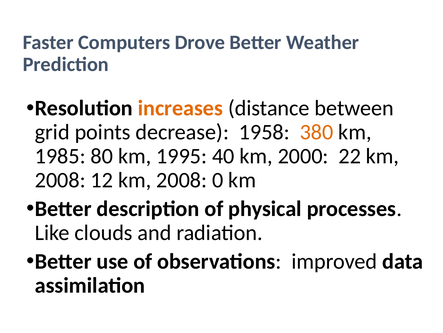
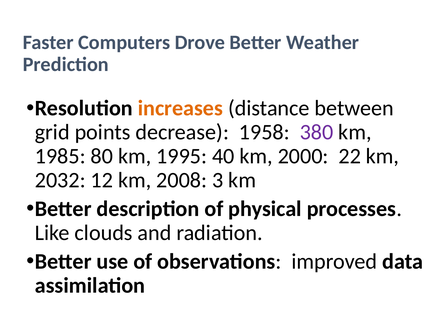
380 colour: orange -> purple (316, 132)
2008: 2008 -> 2032 (60, 180)
0: 0 -> 3 (218, 180)
